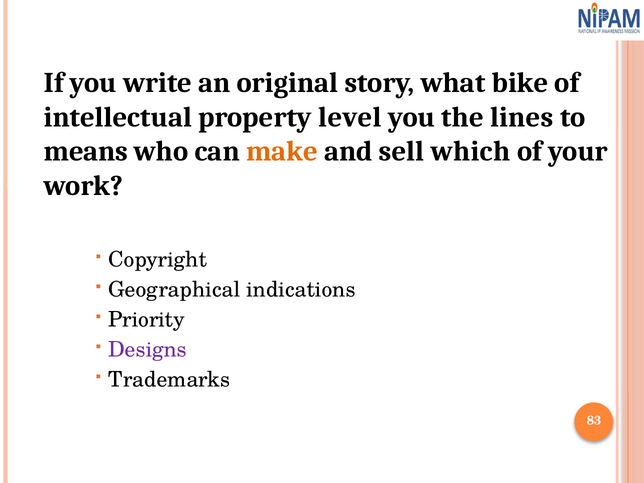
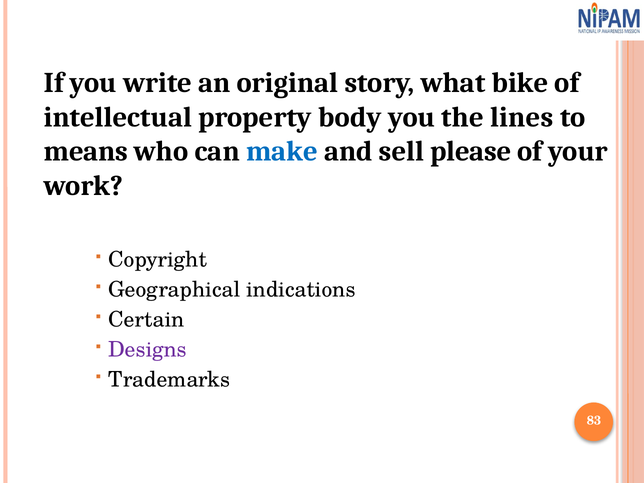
level: level -> body (350, 117)
make colour: orange -> blue (282, 152)
which: which -> please (471, 152)
Priority: Priority -> Certain (146, 320)
